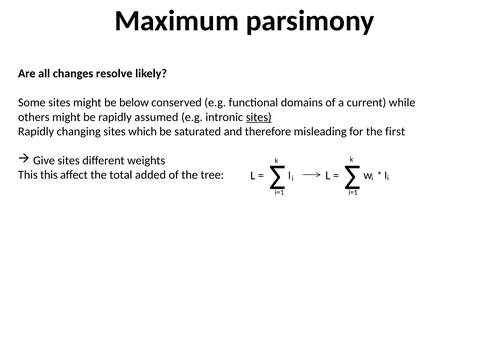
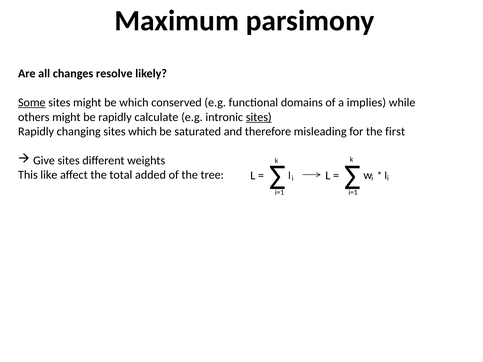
Some underline: none -> present (32, 103)
be below: below -> which (134, 103)
current: current -> implies (366, 103)
assumed: assumed -> calculate (156, 117)
This this: this -> like (49, 175)
